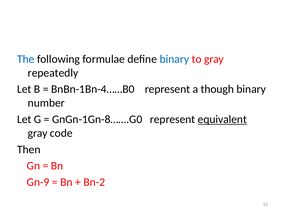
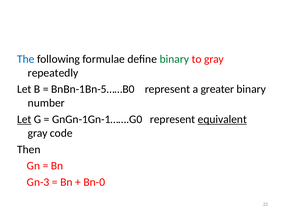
binary colour: blue -> green (174, 59)
BnBn-1Bn-4……B0: BnBn-1Bn-4……B0 -> BnBn-1Bn-5……B0 (93, 89)
though: though -> greater (217, 89)
Let underline: none -> present (24, 119)
GnGn-1Gn-8…….G0: GnGn-1Gn-8…….G0 -> GnGn-1Gn-1…….G0 (97, 119)
Gn-9: Gn-9 -> Gn-3 (38, 182)
Bn-2: Bn-2 -> Bn-0 (94, 182)
